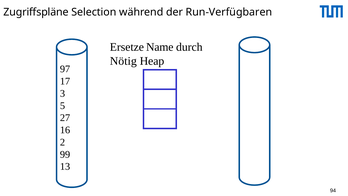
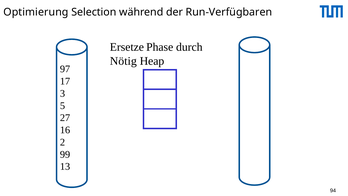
Zugriffspläne: Zugriffspläne -> Optimierung (36, 12)
Name: Name -> Phase (160, 47)
